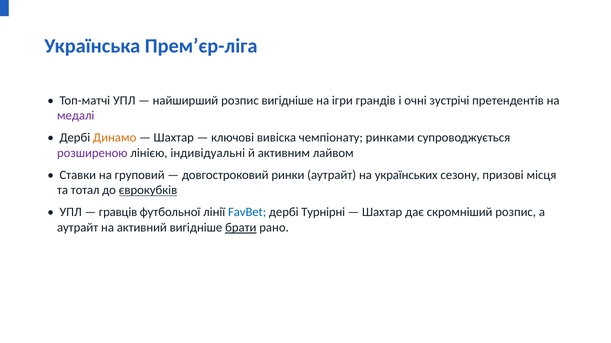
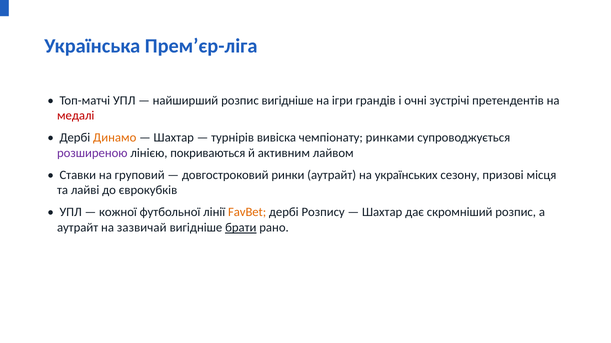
медалі colour: purple -> red (76, 116)
ключові: ключові -> турнірів (233, 138)
індивідуальні: індивідуальні -> покриваються (208, 153)
тотал: тотал -> лайві (85, 191)
єврокубків underline: present -> none (148, 191)
гравців: гравців -> кожної (118, 213)
FavBet colour: blue -> orange (247, 213)
Турнірні: Турнірні -> Розпису (323, 213)
активний: активний -> зазвичай (142, 228)
